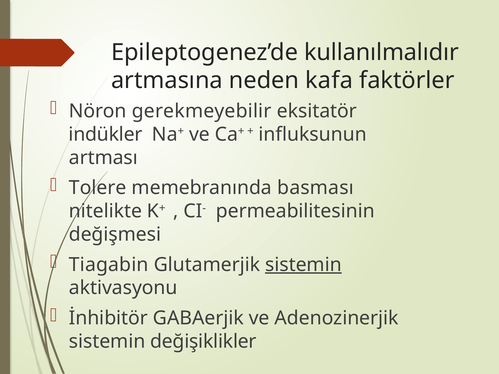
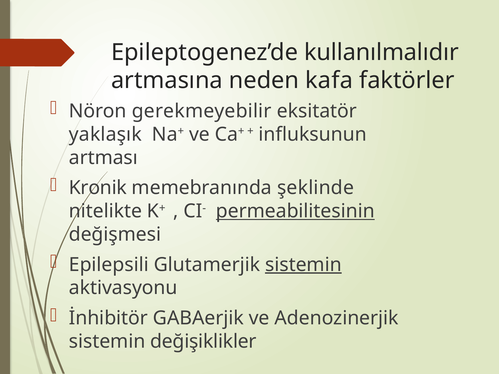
indükler: indükler -> yaklaşık (105, 134)
Tolere: Tolere -> Kronik (98, 188)
basması: basması -> şeklinde (316, 188)
permeabilitesinin underline: none -> present (295, 211)
Tiagabin: Tiagabin -> Epilepsili (109, 265)
